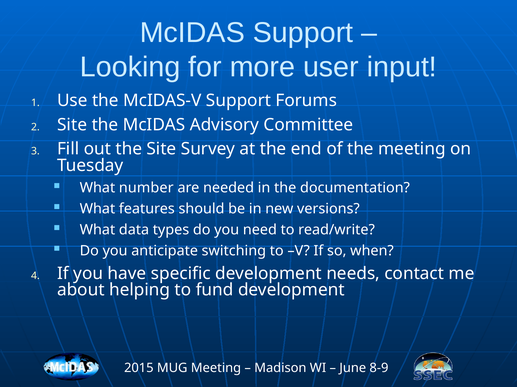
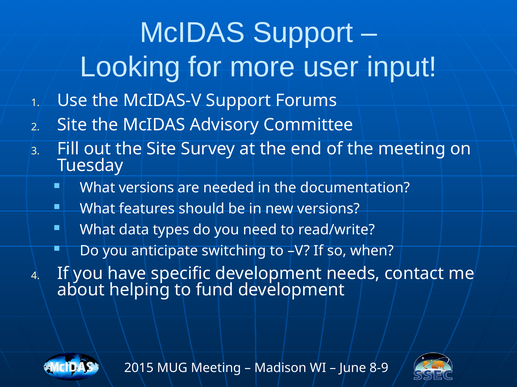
What number: number -> versions (146, 188)
